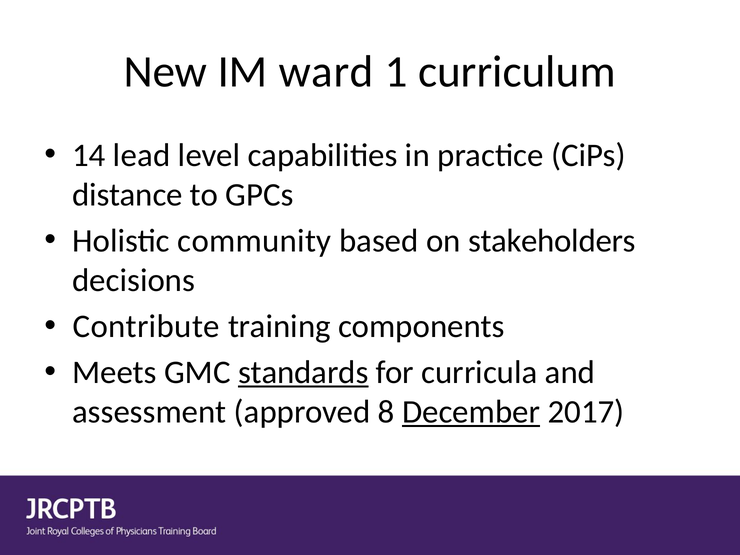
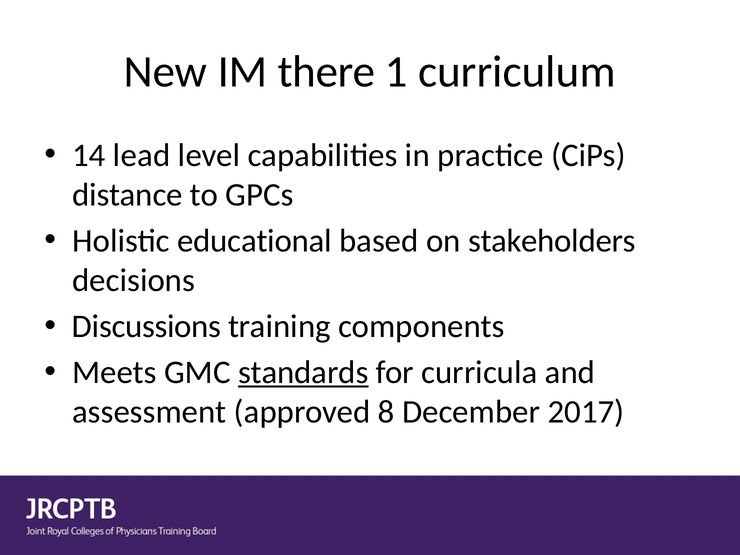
ward: ward -> there (326, 72)
community: community -> educational (255, 241)
Contribute: Contribute -> Discussions (147, 326)
December underline: present -> none (471, 412)
